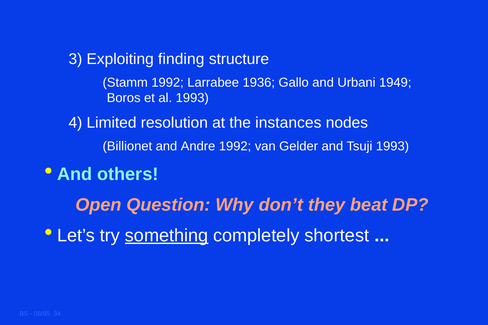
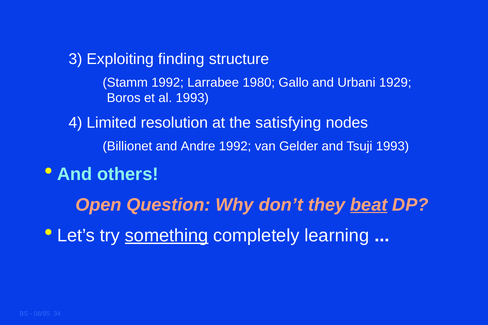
1936: 1936 -> 1980 (259, 83)
1949: 1949 -> 1929 (395, 83)
instances: instances -> satisfying (288, 123)
beat underline: none -> present (369, 205)
shortest: shortest -> learning (337, 236)
